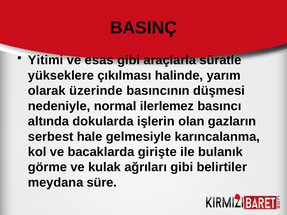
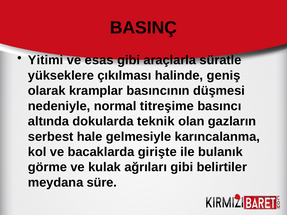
yarım: yarım -> geniş (224, 76)
üzerinde: üzerinde -> kramplar (96, 91)
ilerlemez: ilerlemez -> titreşime (167, 106)
işlerin: işlerin -> teknik (156, 121)
